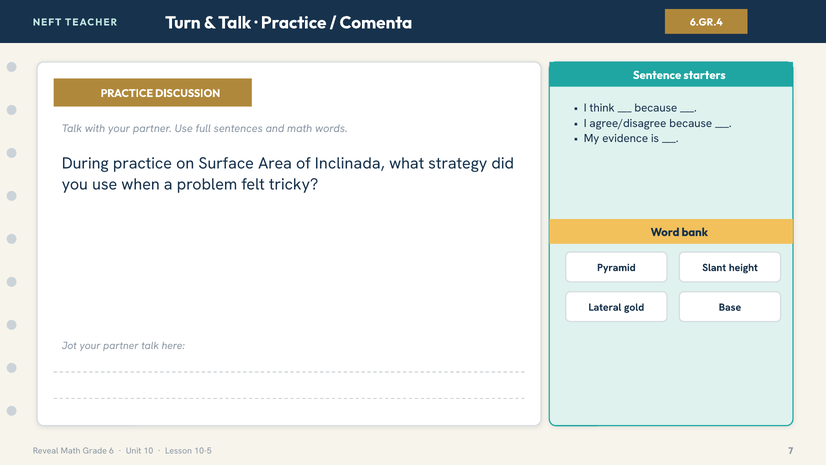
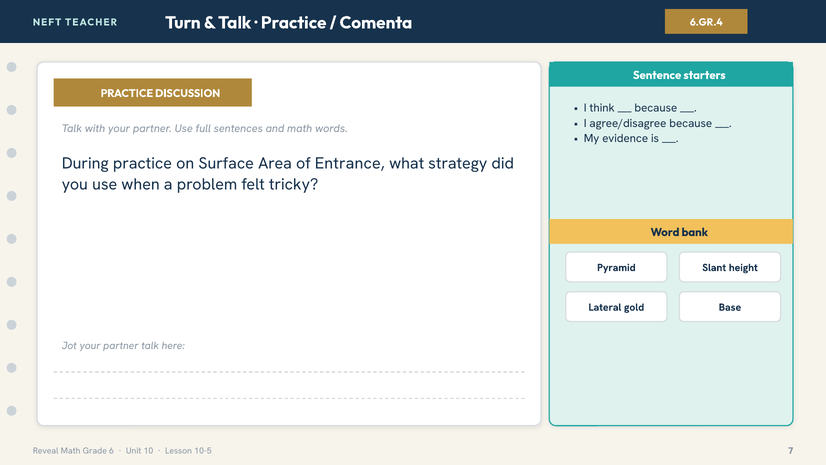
Inclinada: Inclinada -> Entrance (350, 163)
